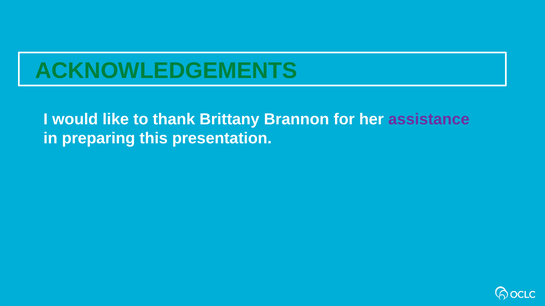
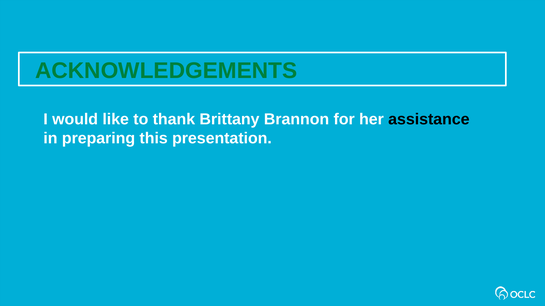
assistance colour: purple -> black (429, 119)
